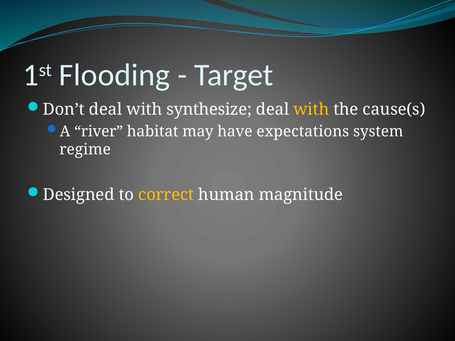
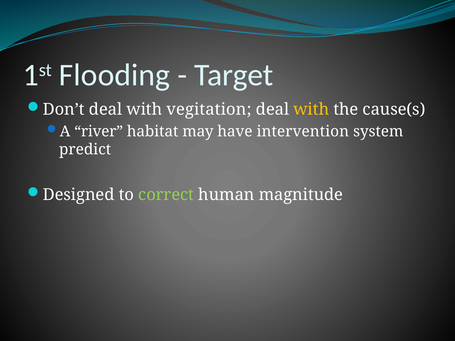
synthesize: synthesize -> vegitation (209, 110)
expectations: expectations -> intervention (303, 131)
regime: regime -> predict (85, 150)
correct colour: yellow -> light green (166, 195)
